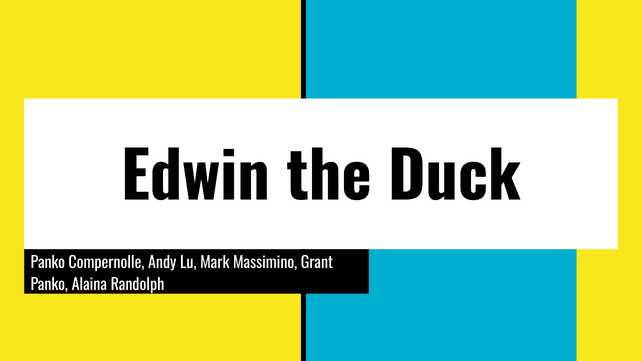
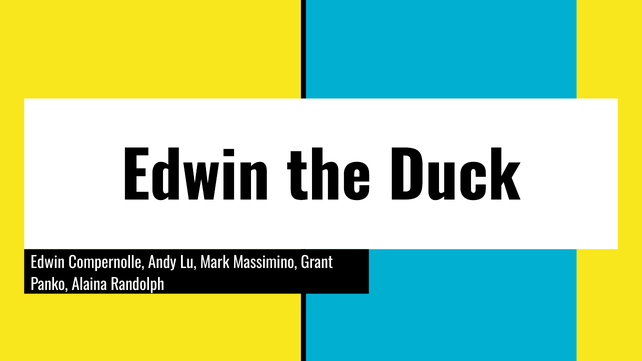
Panko: Panko -> Edwin (48, 263)
